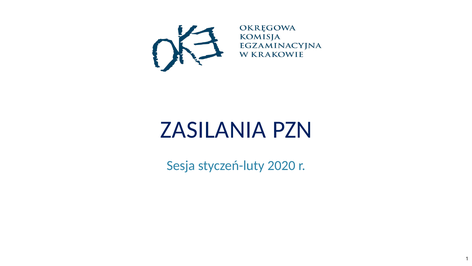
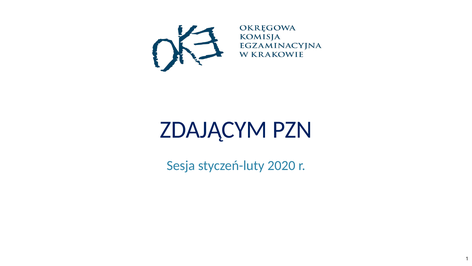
ZASILANIA: ZASILANIA -> ZDAJĄCYM (213, 130)
